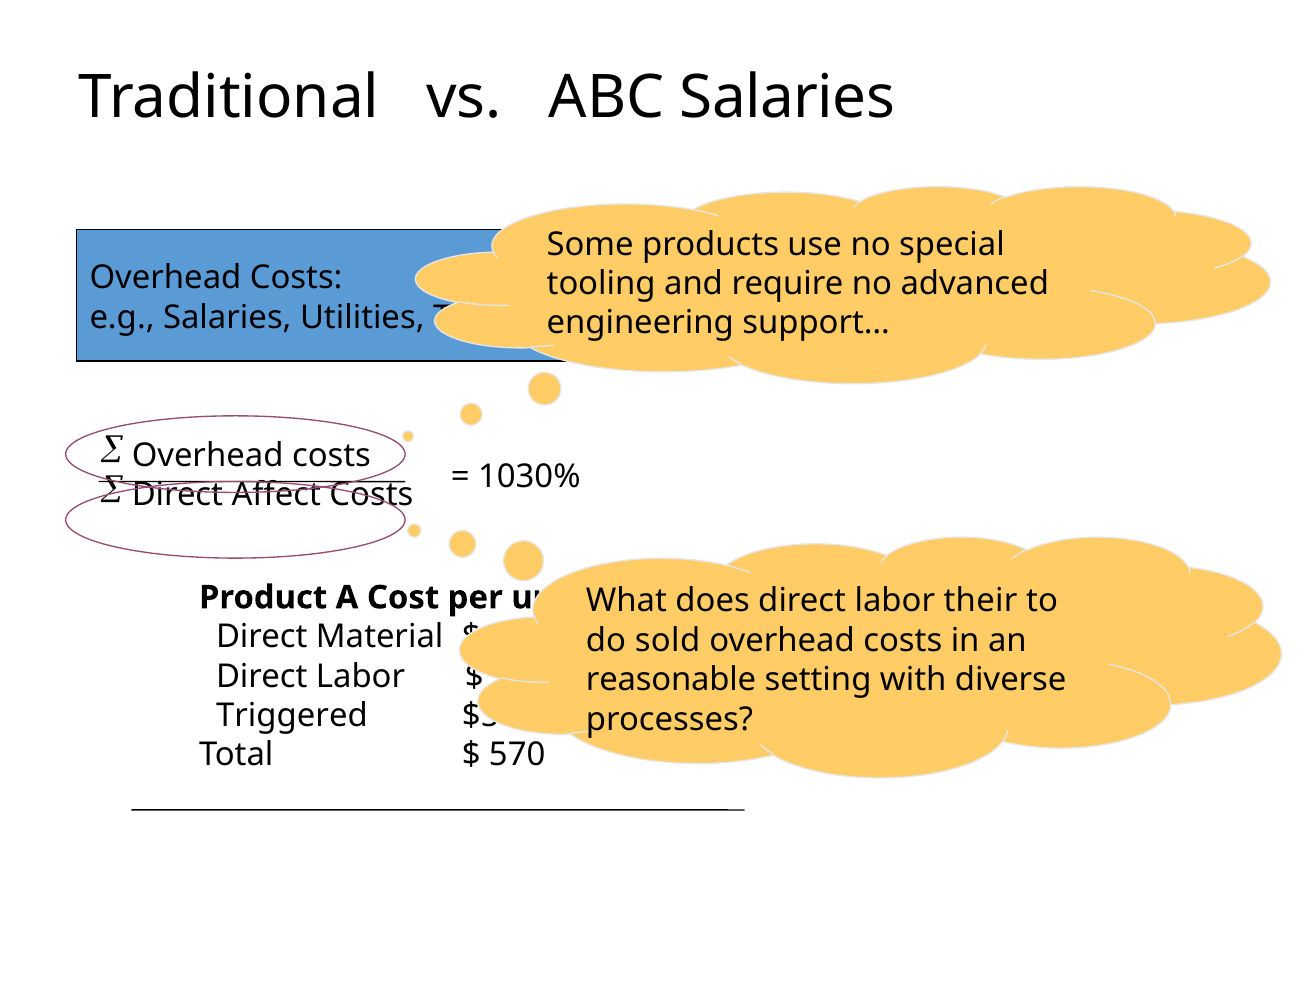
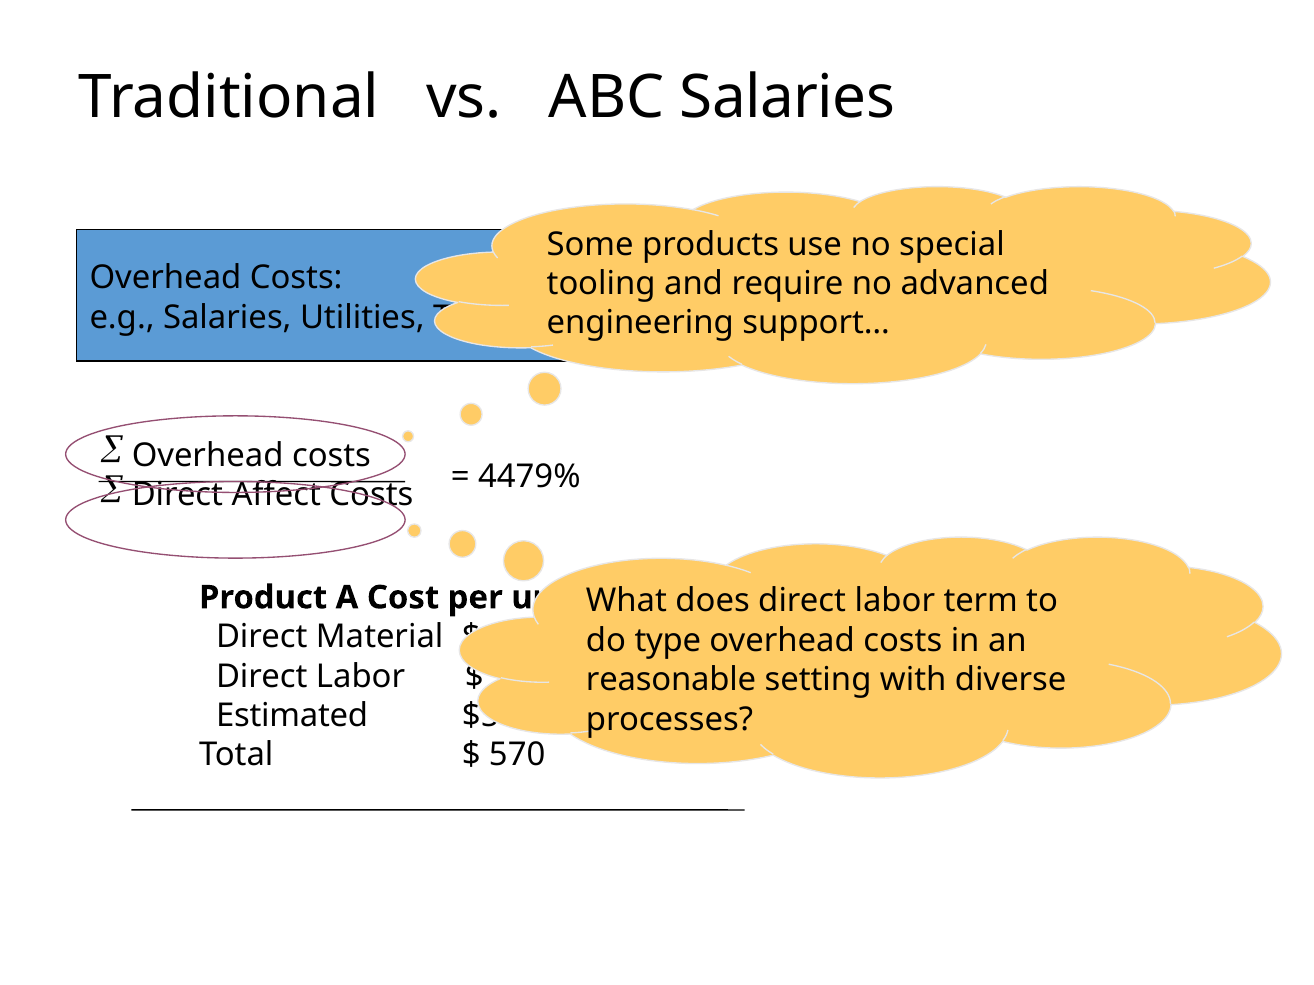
1030%: 1030% -> 4479% (529, 477)
their: their -> term (981, 601)
sold: sold -> type (668, 641)
Triggered: Triggered -> Estimated (292, 716)
